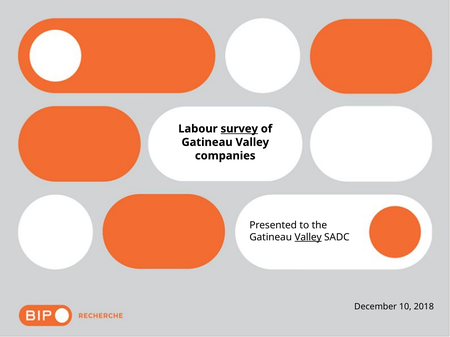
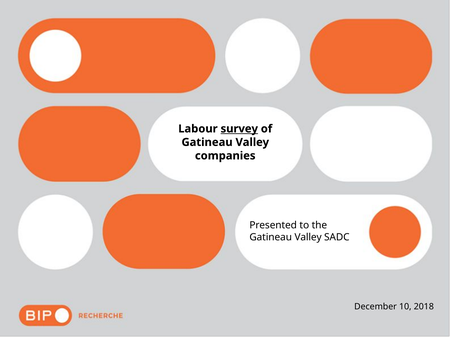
Valley underline: present -> none (308, 237)
